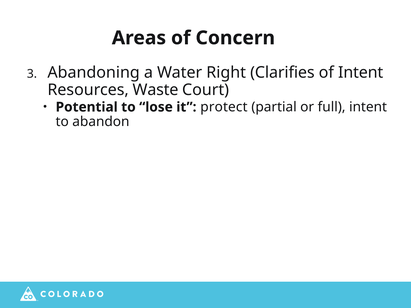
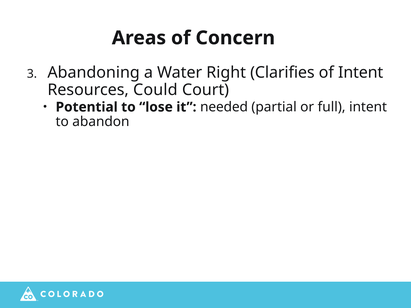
Waste: Waste -> Could (155, 90)
protect: protect -> needed (224, 107)
